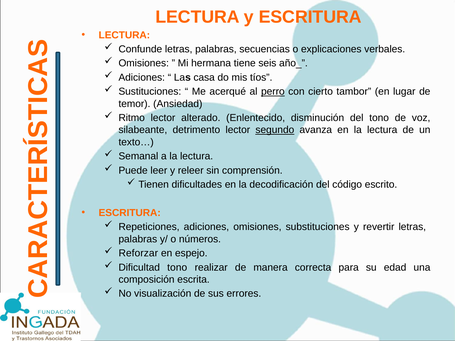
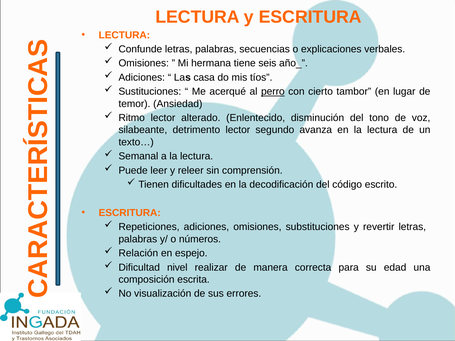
segundo underline: present -> none (275, 130)
Reforzar: Reforzar -> Relación (138, 253)
Dificultad tono: tono -> nivel (177, 268)
